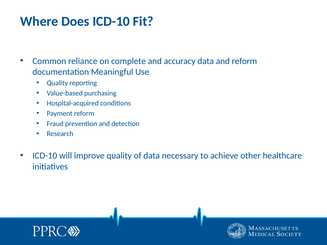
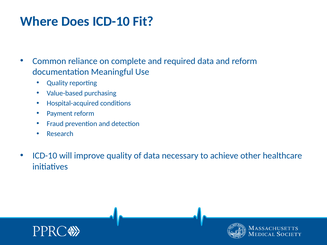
accuracy: accuracy -> required (180, 61)
